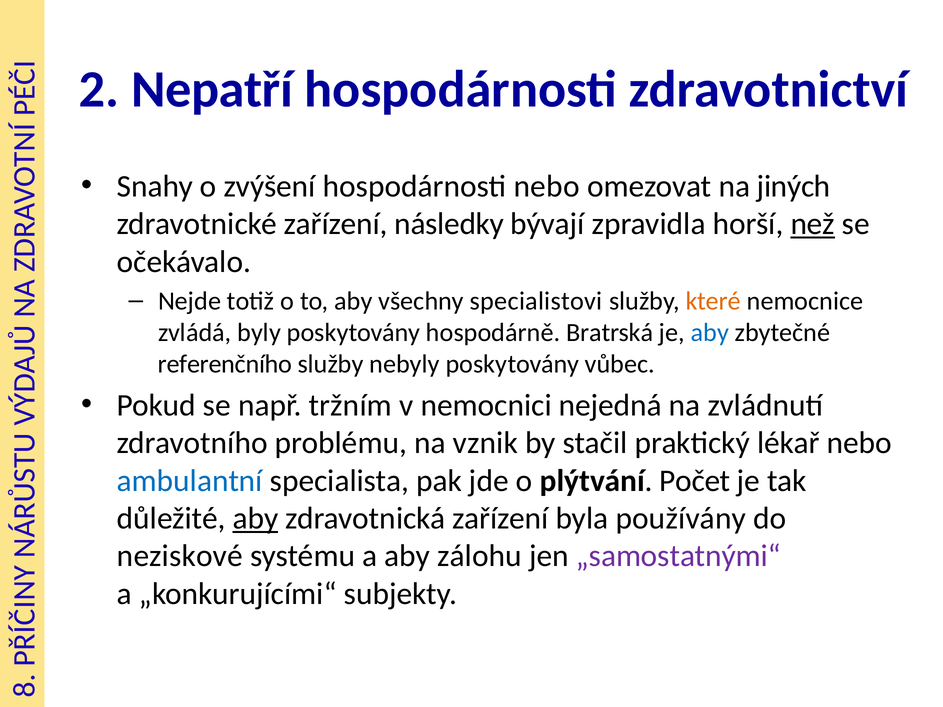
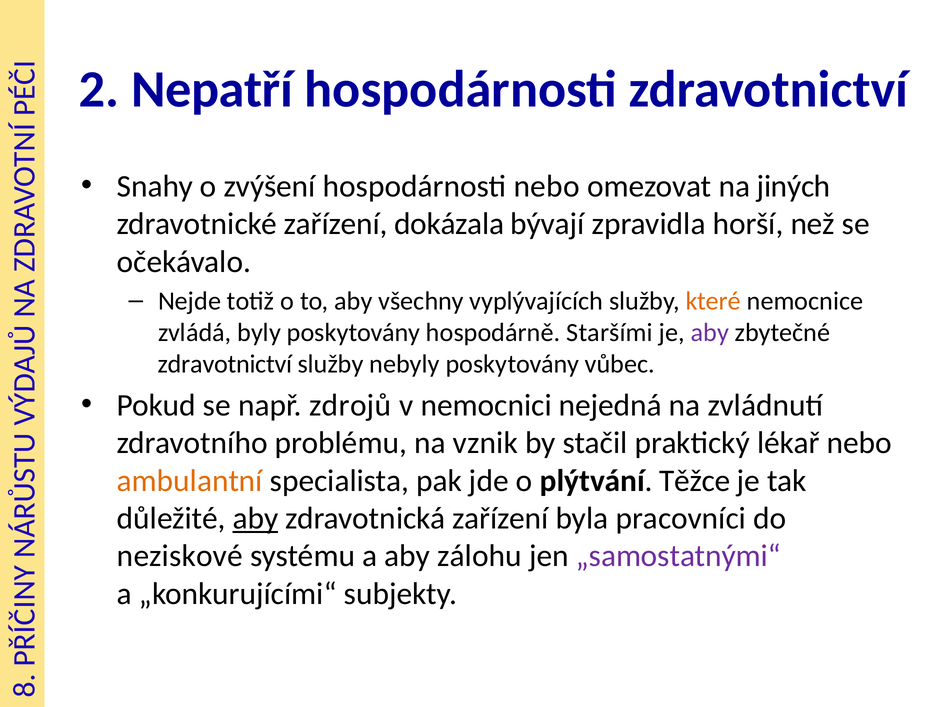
následky: následky -> dokázala (449, 224)
než underline: present -> none (813, 224)
specialistovi: specialistovi -> vyplývajících (536, 301)
Bratrská: Bratrská -> Staršími (610, 333)
aby colour: blue -> purple (710, 333)
referenčního: referenčního -> zdravotnictví (225, 364)
tržním: tržním -> zdrojů (350, 405)
ambulantní colour: blue -> orange (190, 481)
Počet: Počet -> Těžce (695, 481)
používány: používány -> pracovníci (681, 519)
